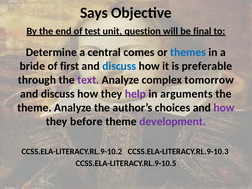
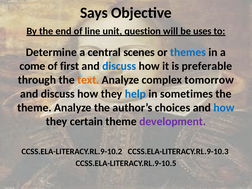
test: test -> line (92, 31)
final: final -> uses (202, 31)
comes: comes -> scenes (139, 52)
bride: bride -> come (32, 66)
text colour: purple -> orange (88, 80)
help colour: purple -> blue (135, 94)
arguments: arguments -> sometimes (186, 94)
how colour: purple -> blue (224, 108)
before: before -> certain (86, 122)
